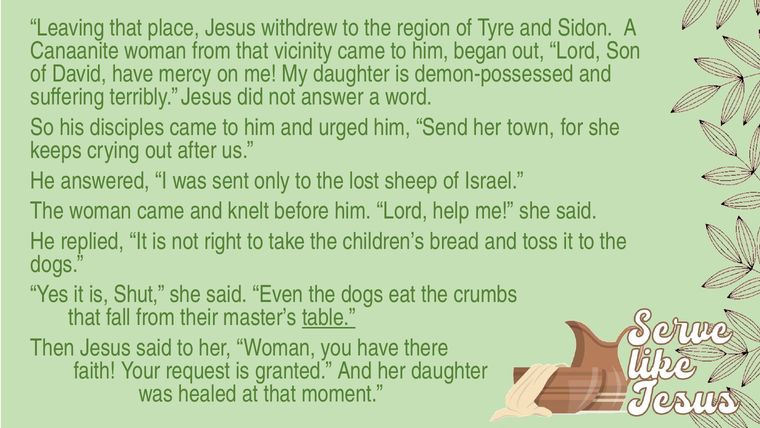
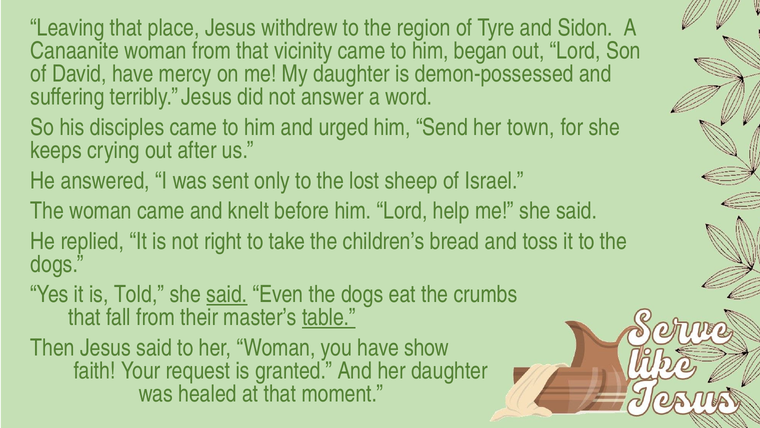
Shut: Shut -> Told (139, 294)
said underline: none -> present (227, 294)
there: there -> show (426, 347)
